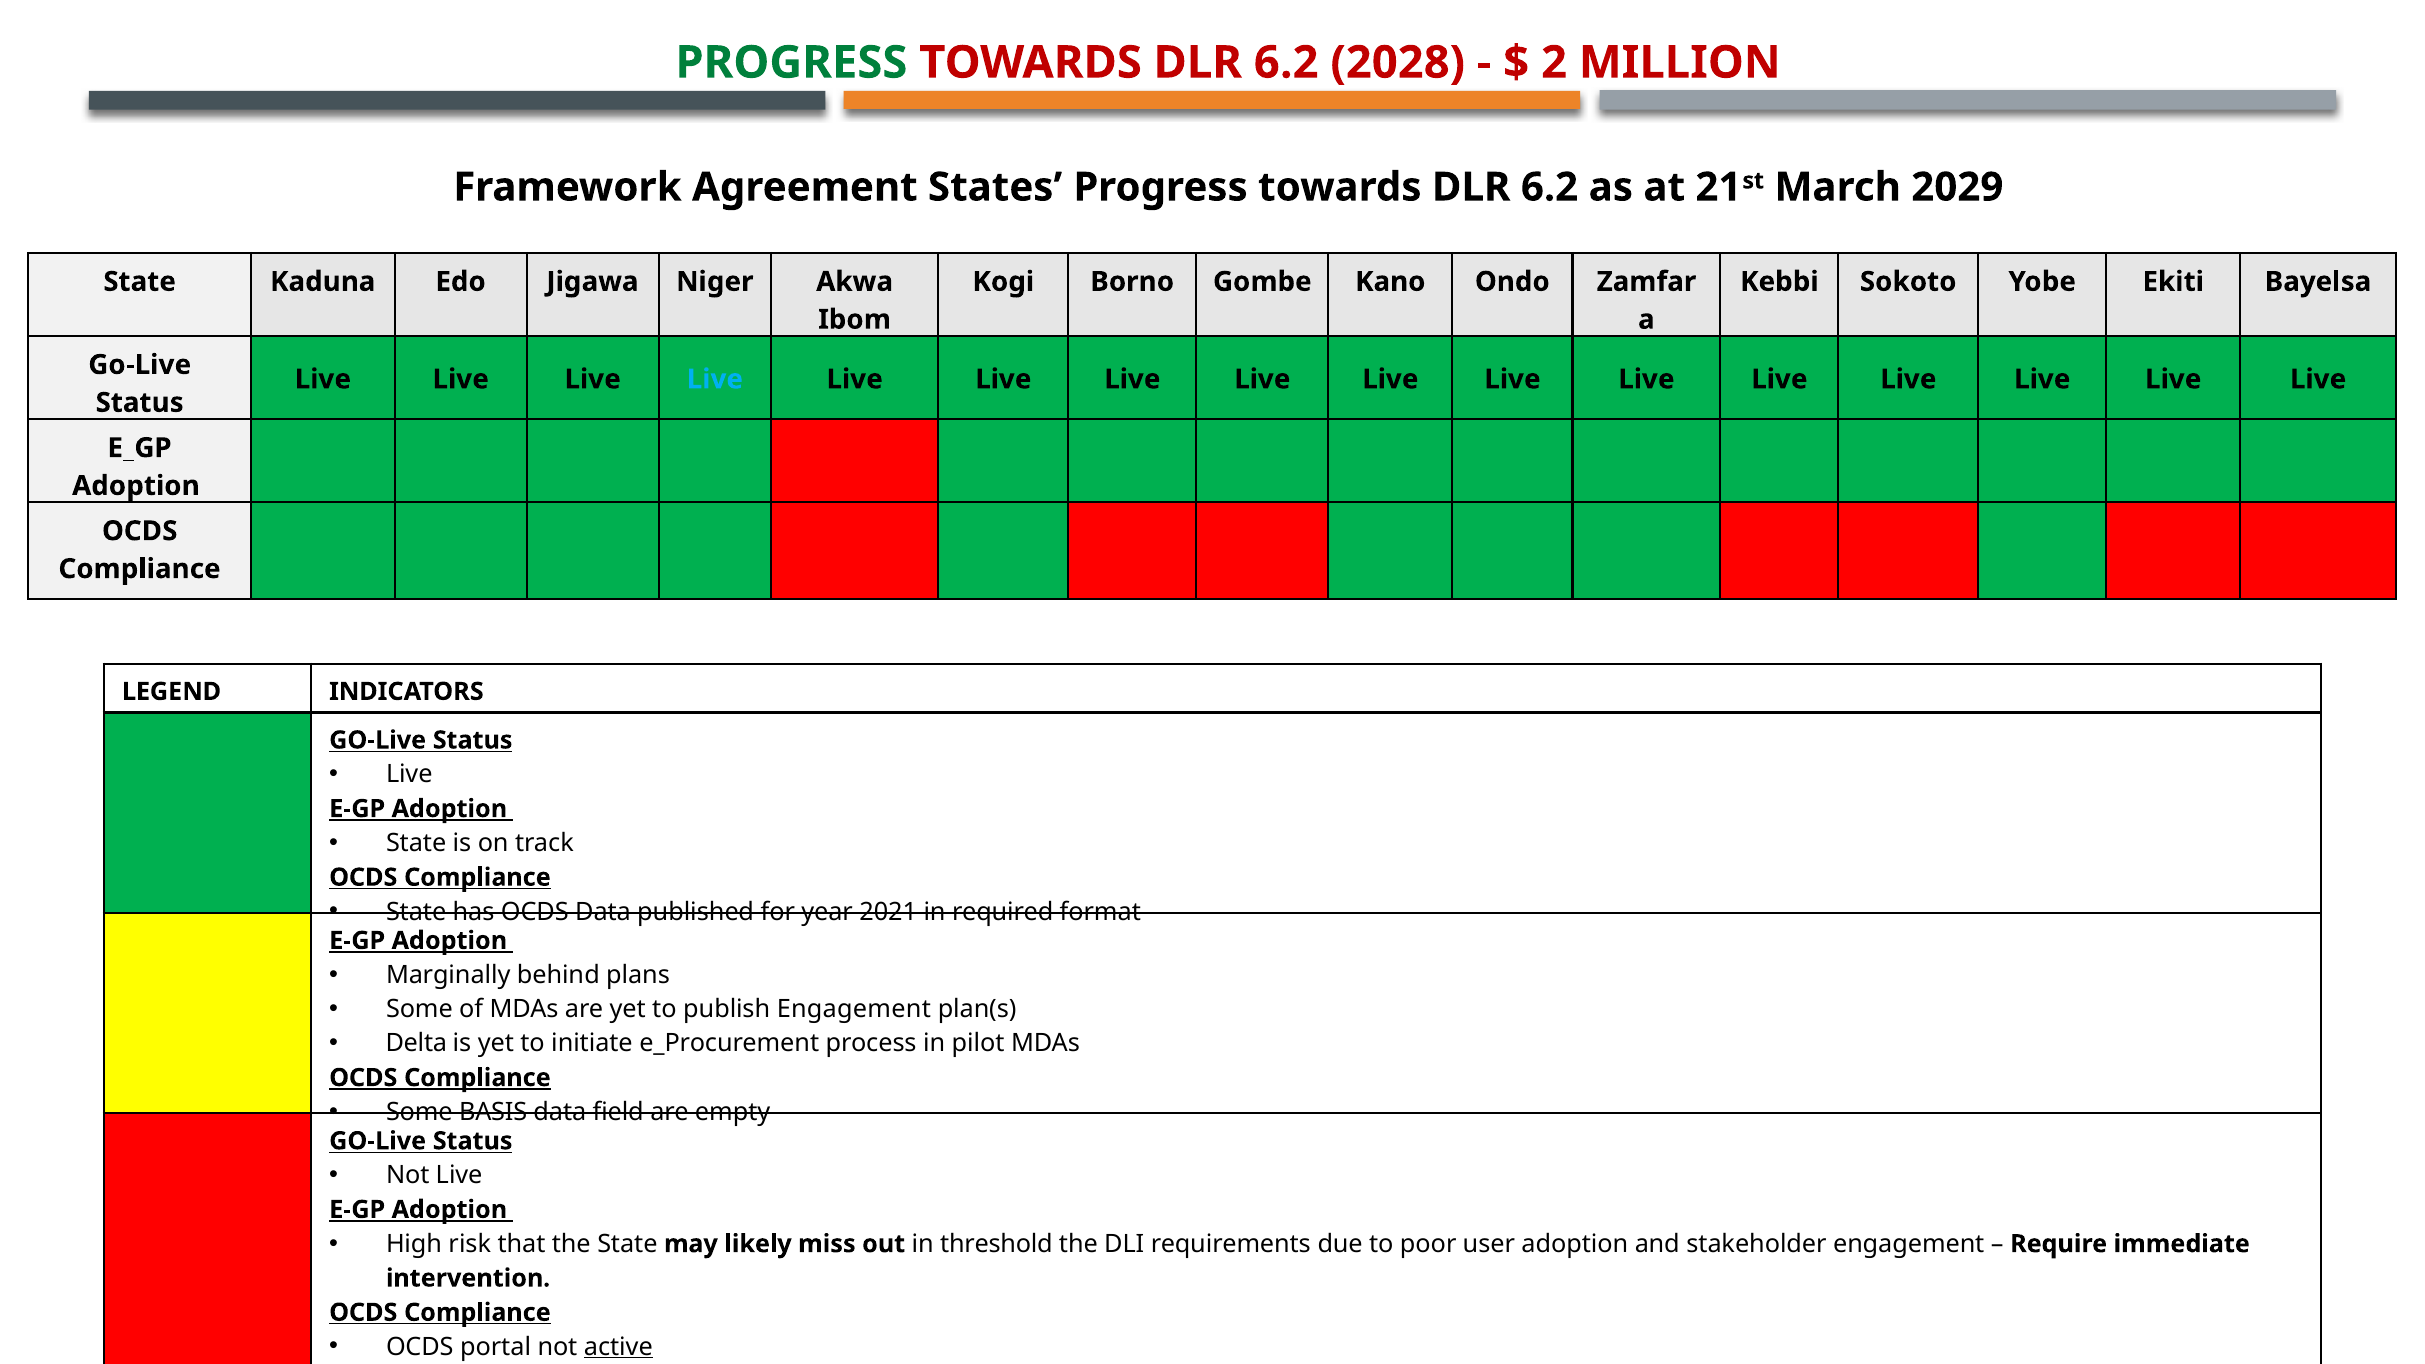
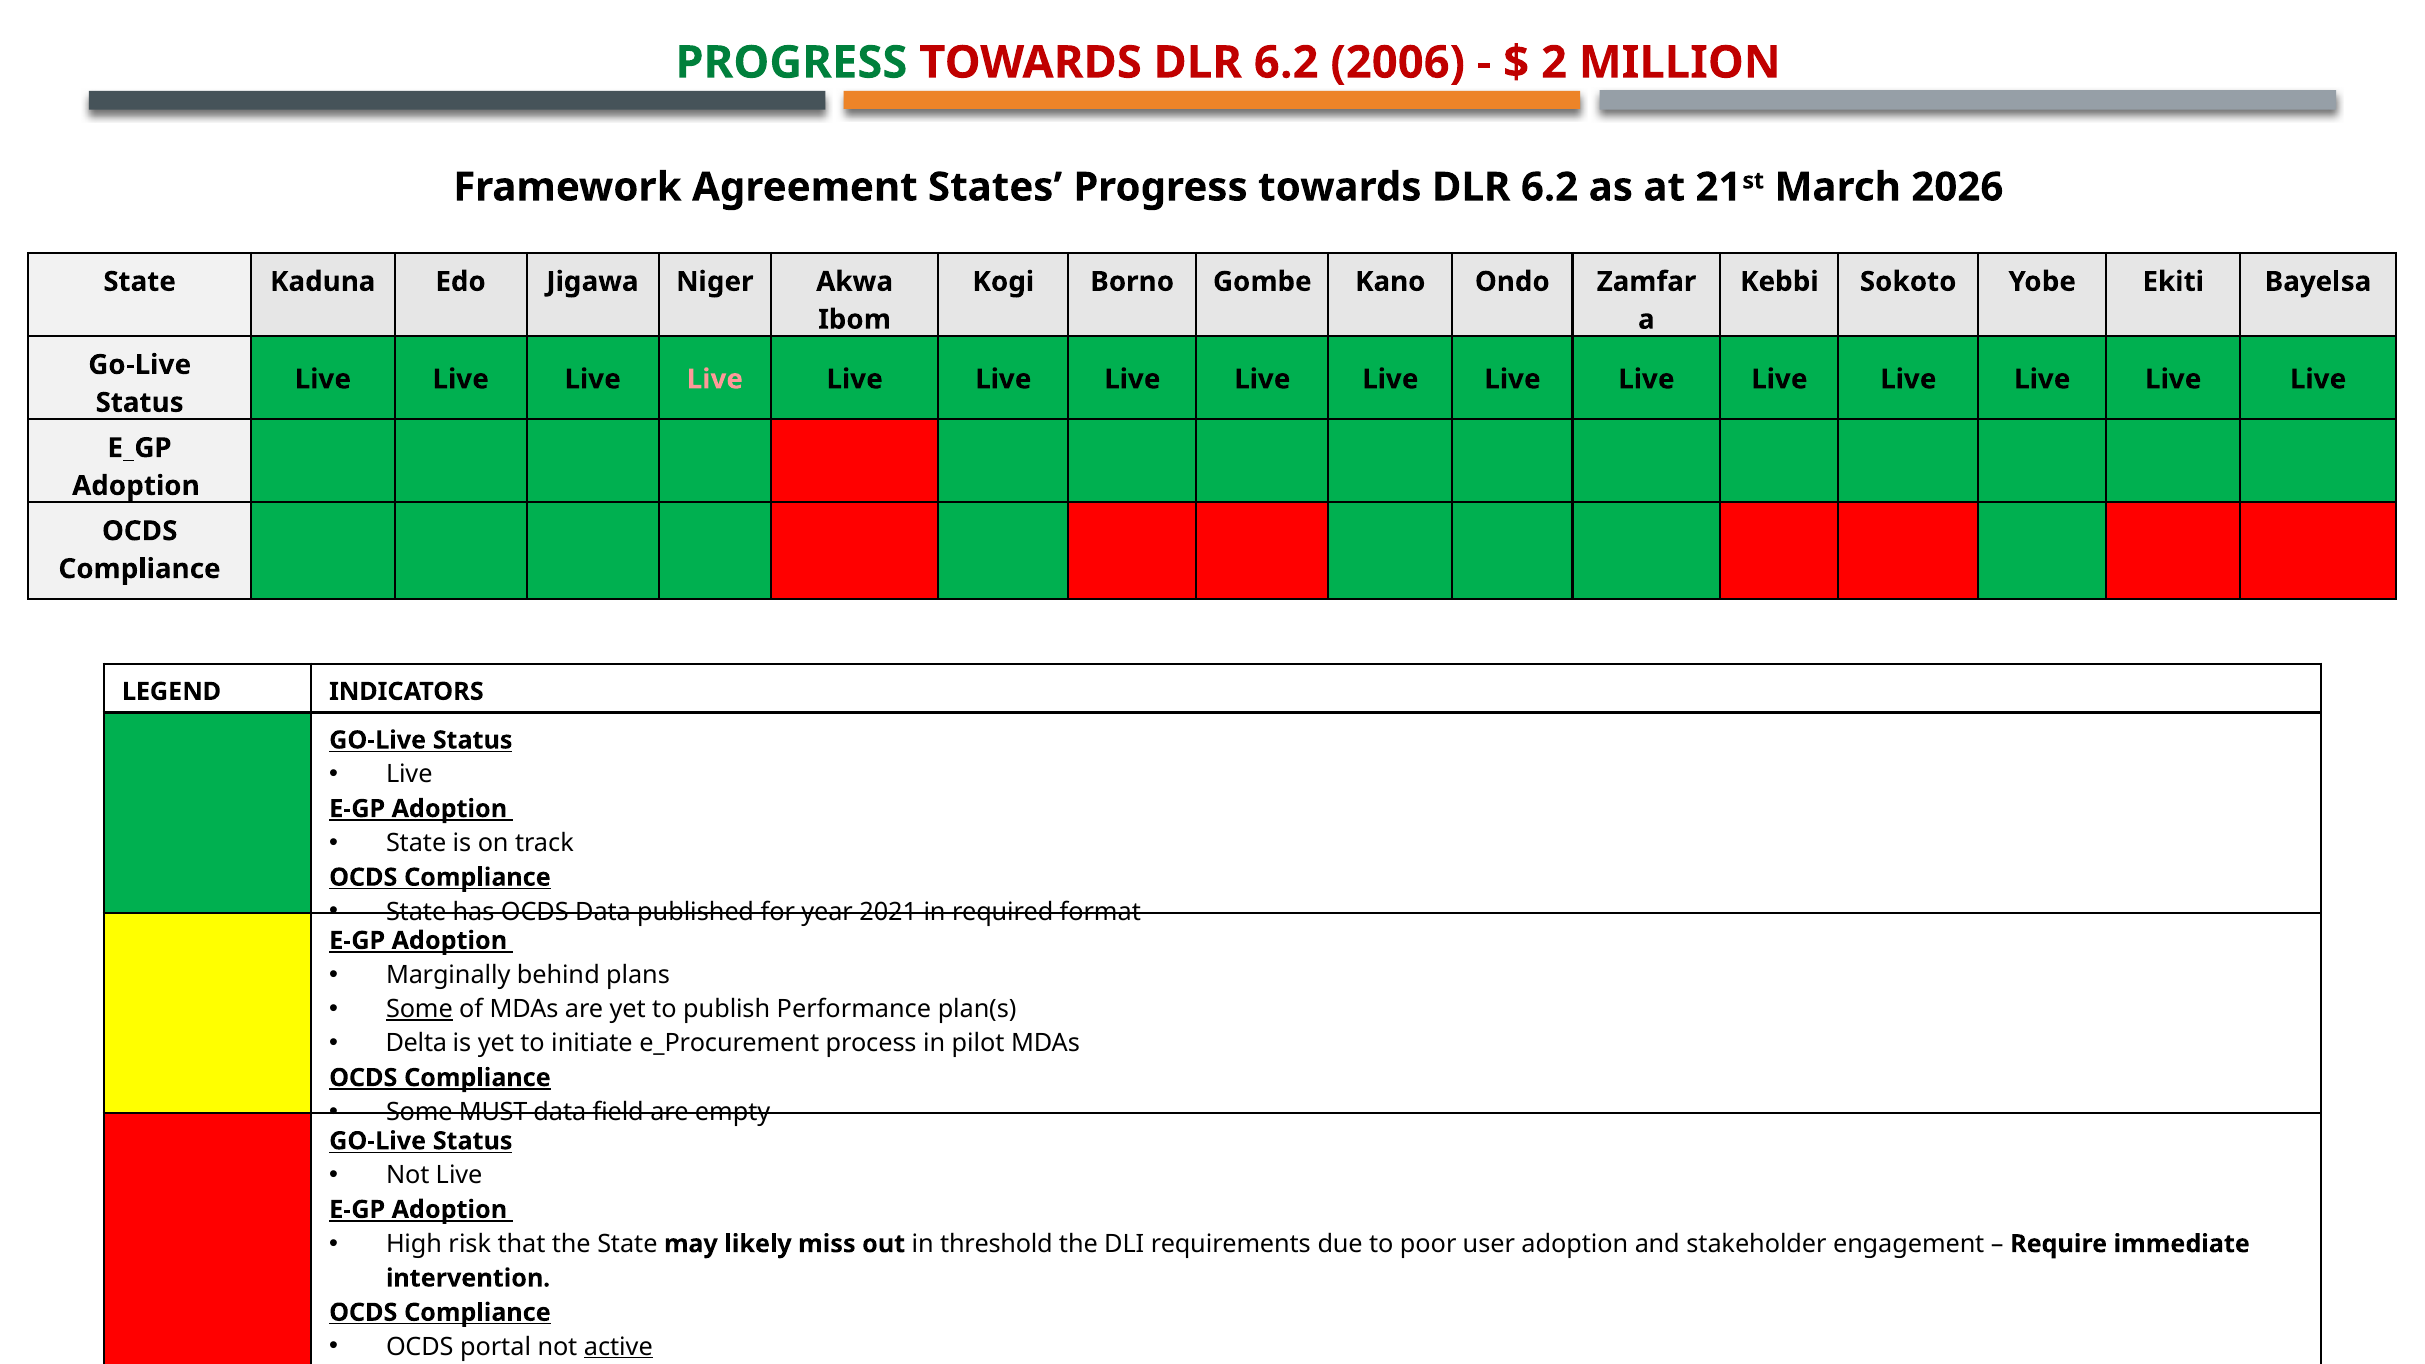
2028: 2028 -> 2006 (1398, 63)
2029: 2029 -> 2026 (1957, 187)
Live colour: light blue -> pink (715, 379)
Some underline: none -> present (419, 1009)
publish Engagement: Engagement -> Performance (854, 1009)
BASIS: BASIS -> MUST (493, 1112)
